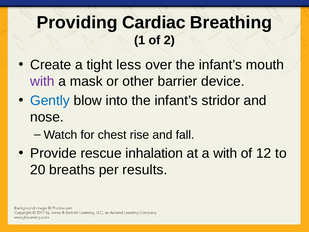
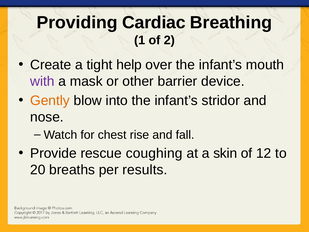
less: less -> help (129, 65)
Gently colour: blue -> orange (50, 101)
inhalation: inhalation -> coughing (154, 153)
a with: with -> skin (225, 153)
